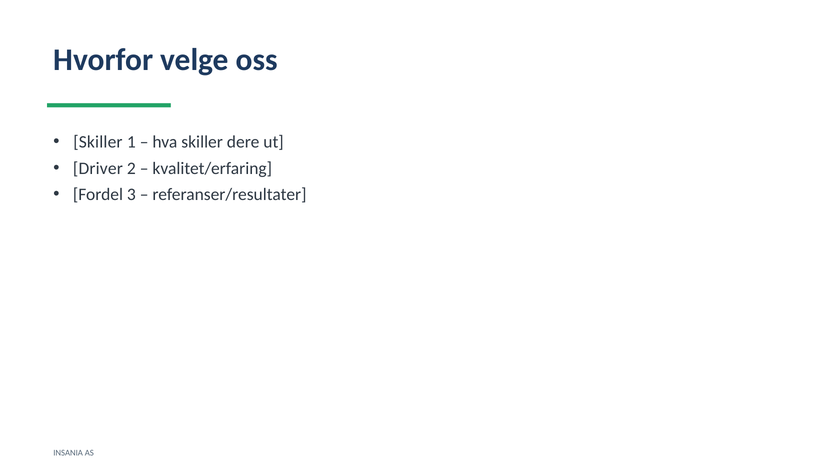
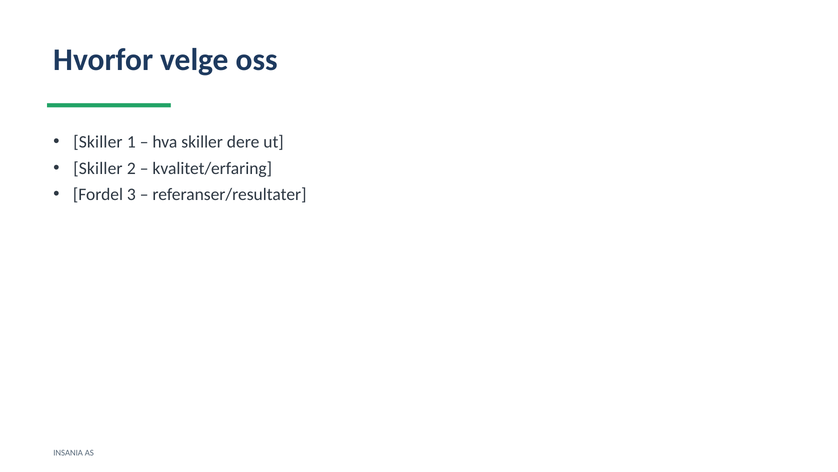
Driver: Driver -> Skiller (98, 168)
